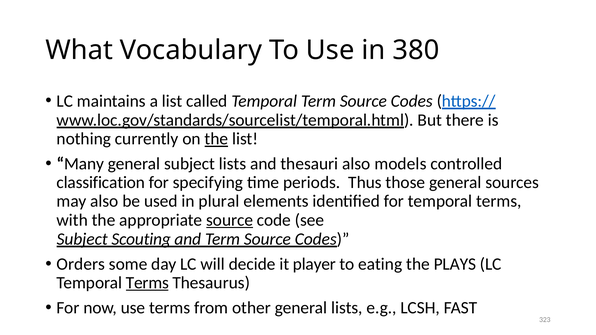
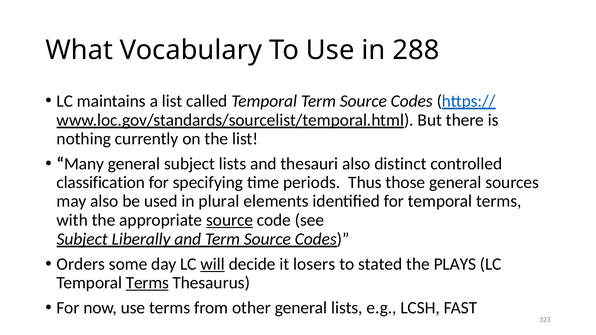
380: 380 -> 288 (416, 50)
the underline: present -> none (216, 139)
models: models -> distinct (400, 164)
Scouting: Scouting -> Liberally (141, 239)
will underline: none -> present (213, 264)
player: player -> losers (314, 264)
eating: eating -> stated (380, 264)
